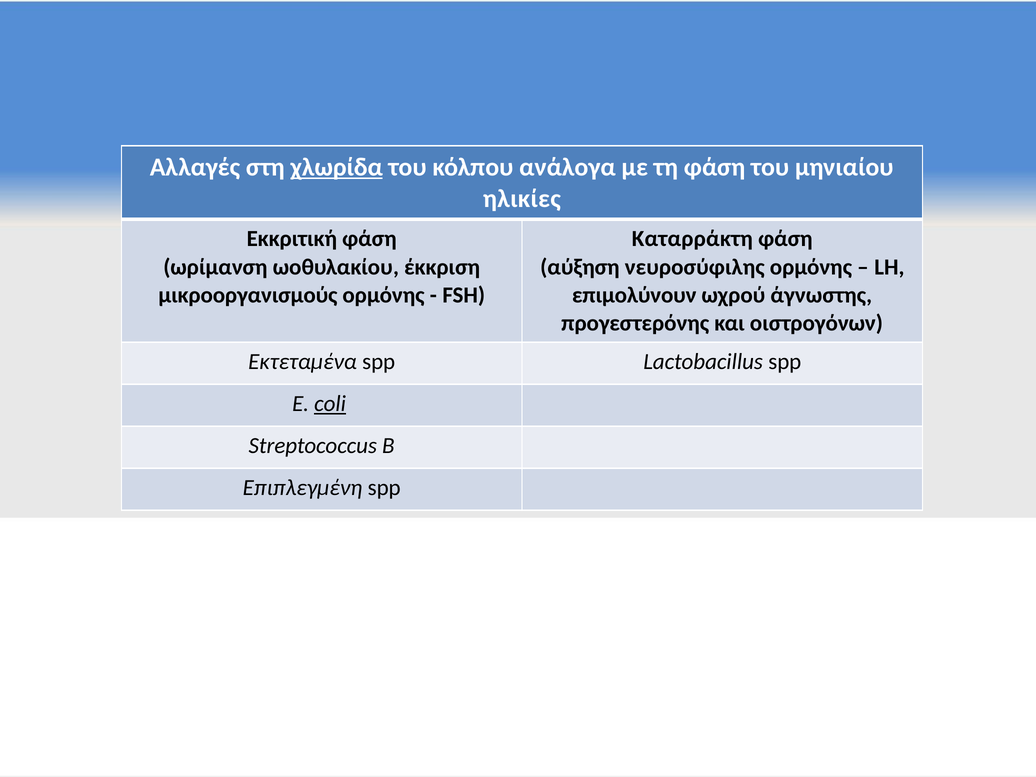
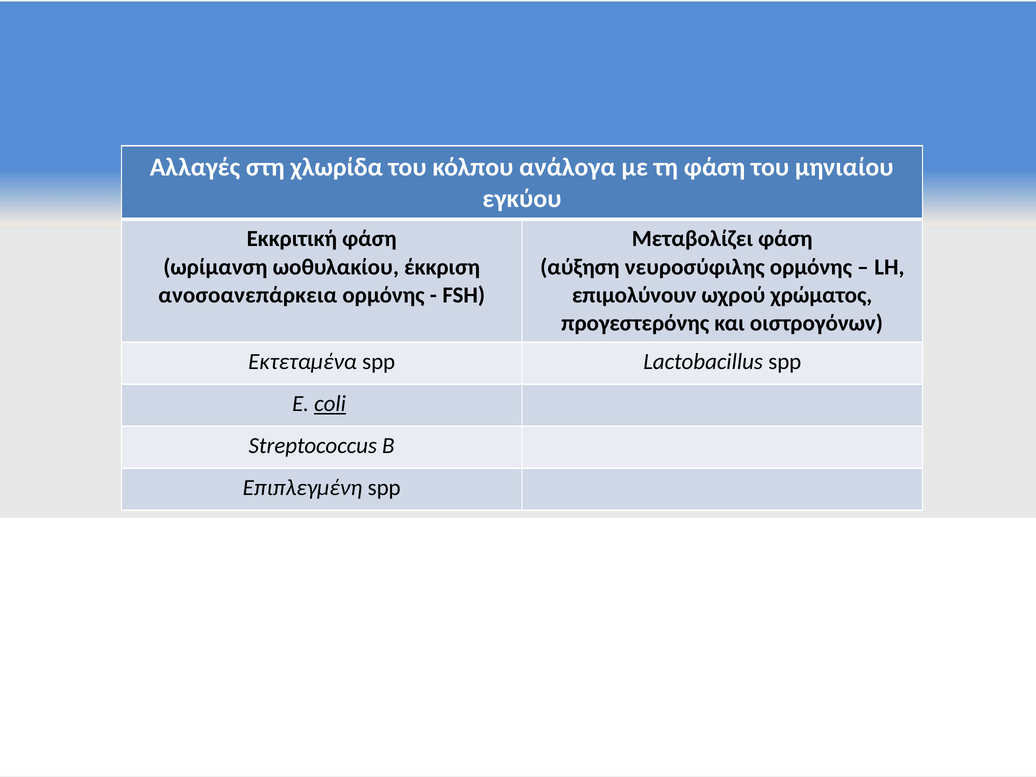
χλωρίδα underline: present -> none (337, 167)
ηλικίες: ηλικίες -> εγκύου (522, 199)
Καταρράκτη: Καταρράκτη -> Μεταβολίζει (692, 239)
μικροοργανισμούς: μικροοργανισμούς -> ανοσοανεπάρκεια (248, 295)
άγνωστης: άγνωστης -> χρώματος (821, 295)
